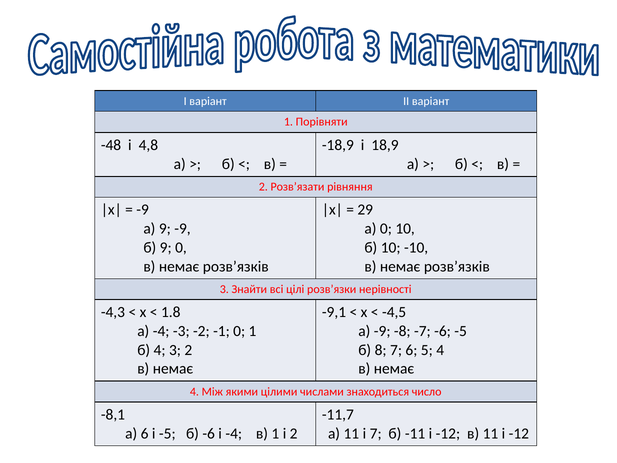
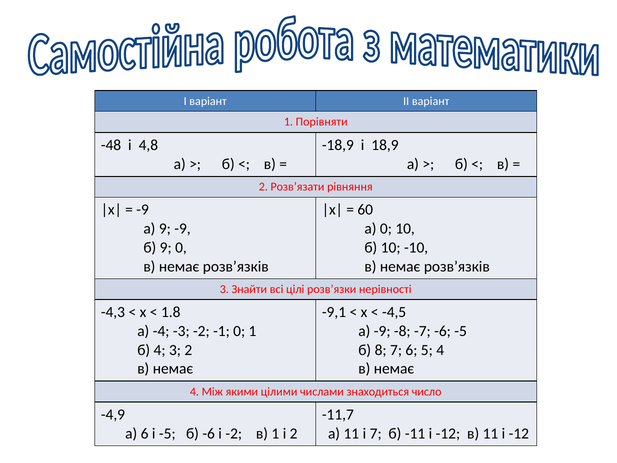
29: 29 -> 60 (365, 210)
-8,1: -8,1 -> -4,9 (113, 414)
і -4: -4 -> -2 (234, 433)
